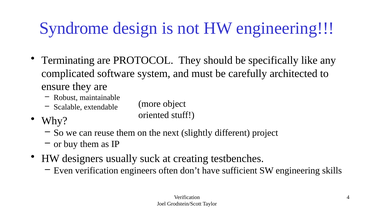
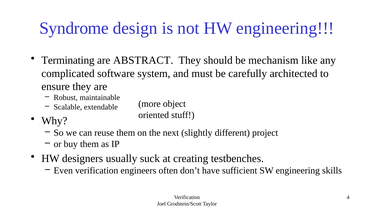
PROTOCOL: PROTOCOL -> ABSTRACT (143, 60)
specifically: specifically -> mechanism (273, 60)
